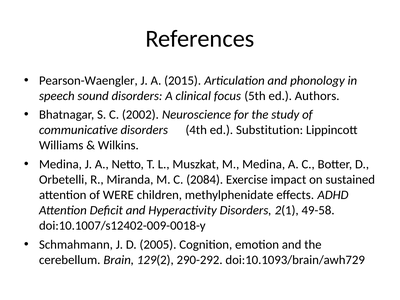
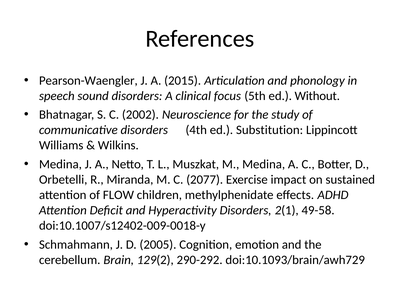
Authors: Authors -> Without (317, 96)
2084: 2084 -> 2077 (205, 180)
WERE: WERE -> FLOW (118, 195)
